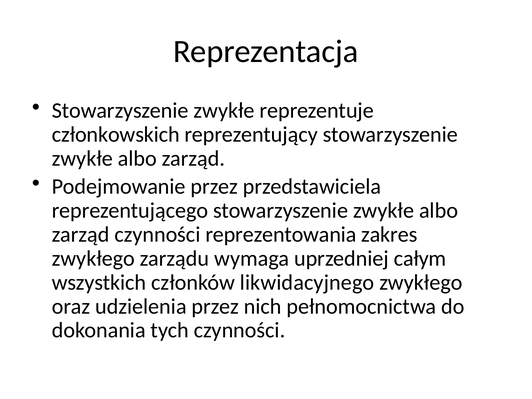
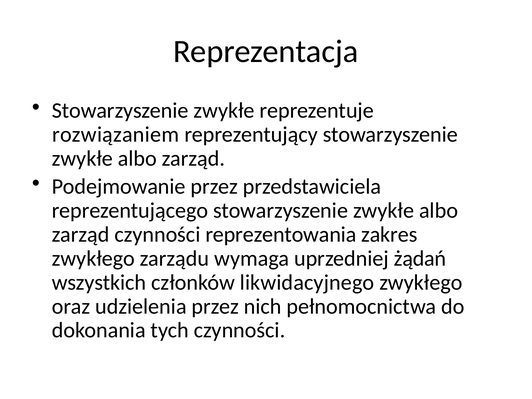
członkowskich: członkowskich -> rozwiązaniem (116, 135)
całym: całym -> żądań (420, 258)
